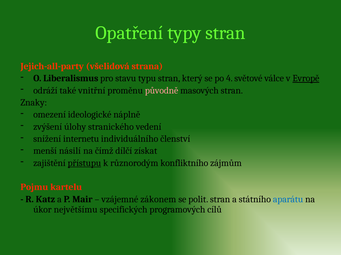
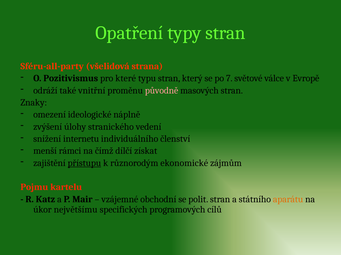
Jejich-all-party: Jejich-all-party -> Sféru-all-party (52, 66)
Liberalismus: Liberalismus -> Pozitivismus (71, 79)
stavu: stavu -> které (126, 79)
4: 4 -> 7 (229, 79)
Evropě underline: present -> none (306, 79)
násilí: násilí -> rámci (70, 151)
konfliktního: konfliktního -> ekonomické (184, 163)
zákonem: zákonem -> obchodní (158, 200)
aparátu colour: blue -> orange (288, 200)
